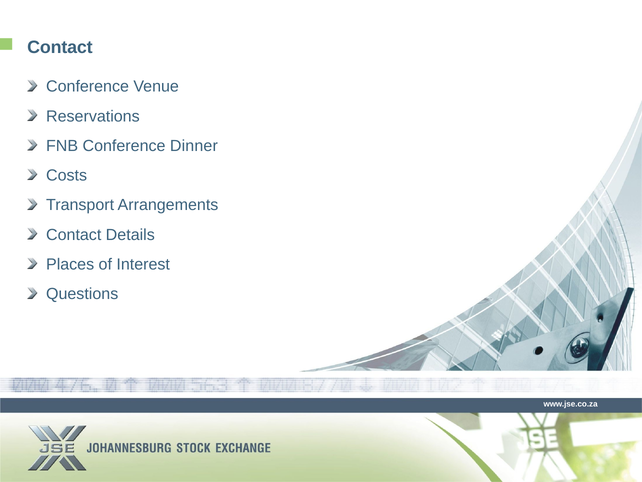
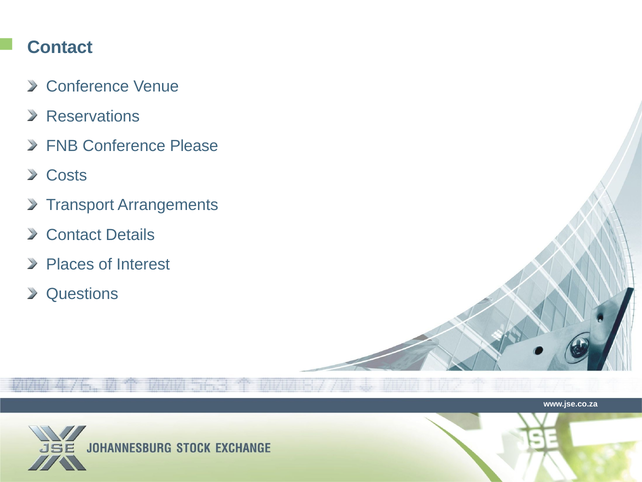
Dinner: Dinner -> Please (194, 146)
